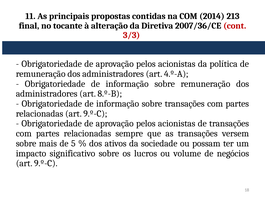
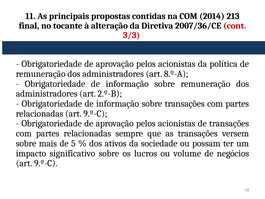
4.º-A: 4.º-A -> 8.º-A (176, 74)
8.º-B: 8.º-B -> 2.º-B (110, 94)
